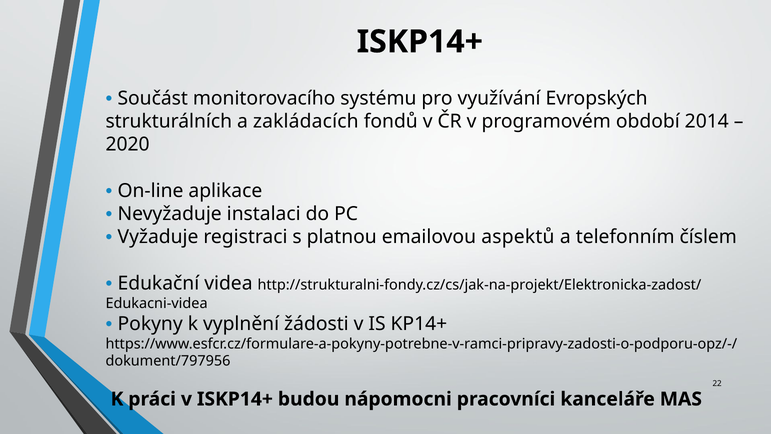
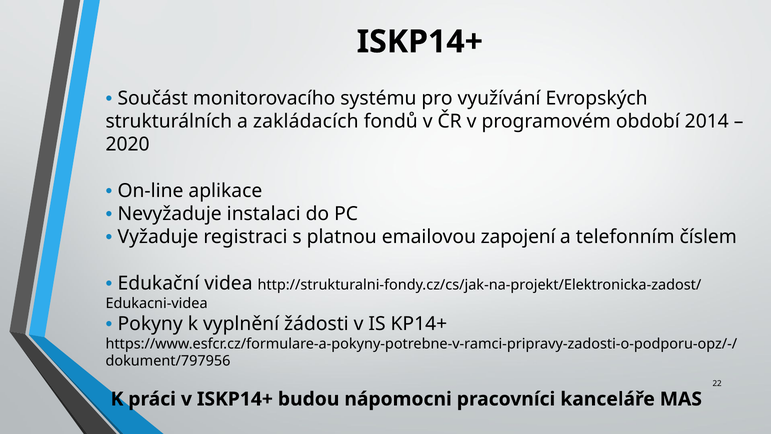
aspektů: aspektů -> zapojení (518, 237)
